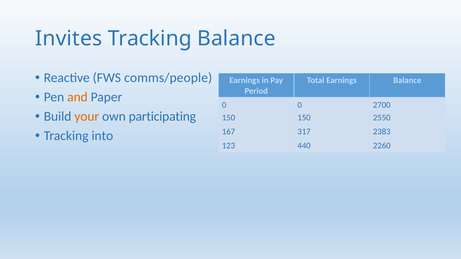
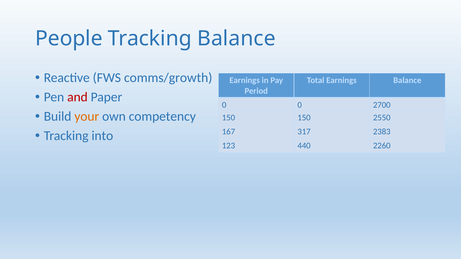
Invites: Invites -> People (69, 39)
comms/people: comms/people -> comms/growth (168, 78)
and colour: orange -> red (77, 97)
participating: participating -> competency (162, 117)
